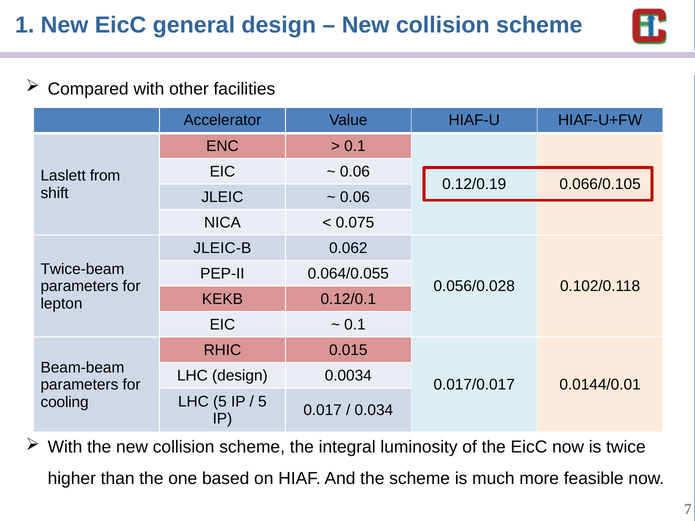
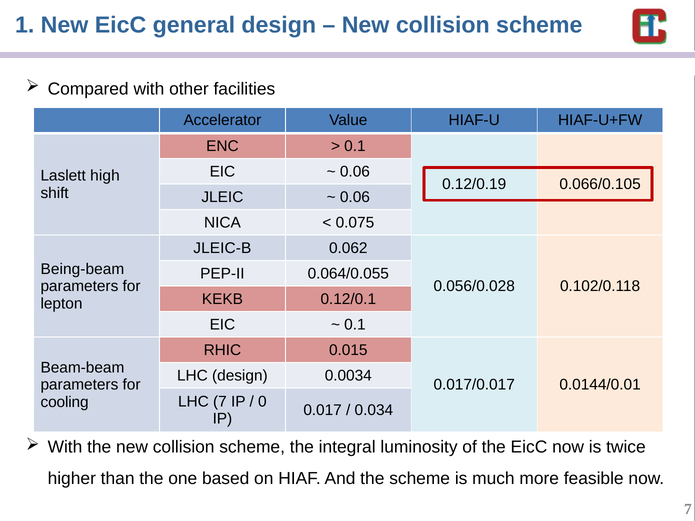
from: from -> high (105, 176)
Twice-beam: Twice-beam -> Being-beam (82, 269)
LHC 5: 5 -> 7 (220, 402)
5: 5 -> 0 (262, 402)
